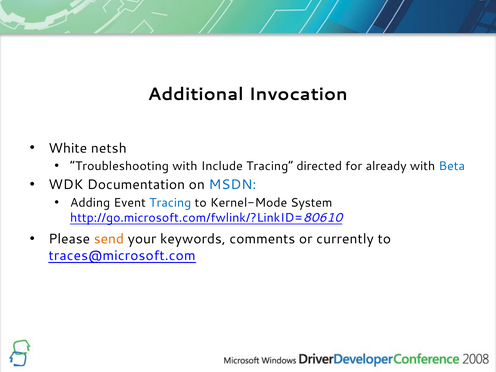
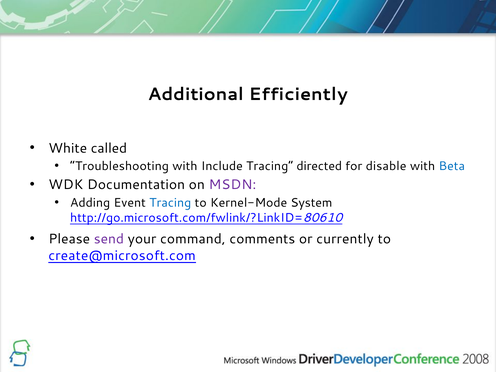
Invocation: Invocation -> Efficiently (298, 94)
netsh: netsh -> called (109, 148)
already: already -> disable (386, 166)
MSDN colour: blue -> purple (232, 185)
send colour: orange -> purple (109, 239)
keywords: keywords -> command (193, 239)
traces@microsoft.com: traces@microsoft.com -> create@microsoft.com (122, 255)
